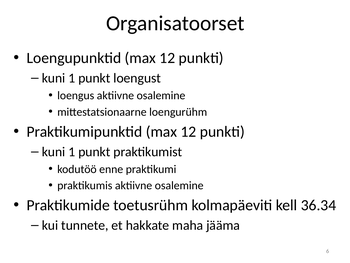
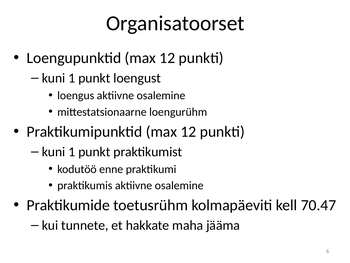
36.34: 36.34 -> 70.47 (319, 205)
